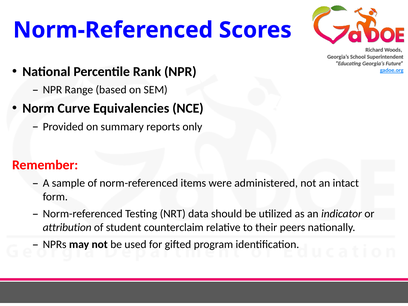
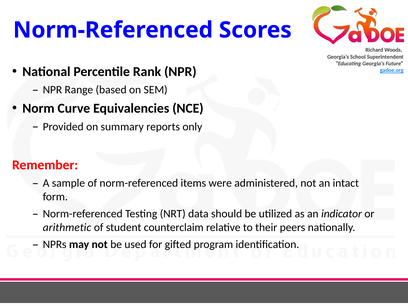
attribution: attribution -> arithmetic (67, 227)
